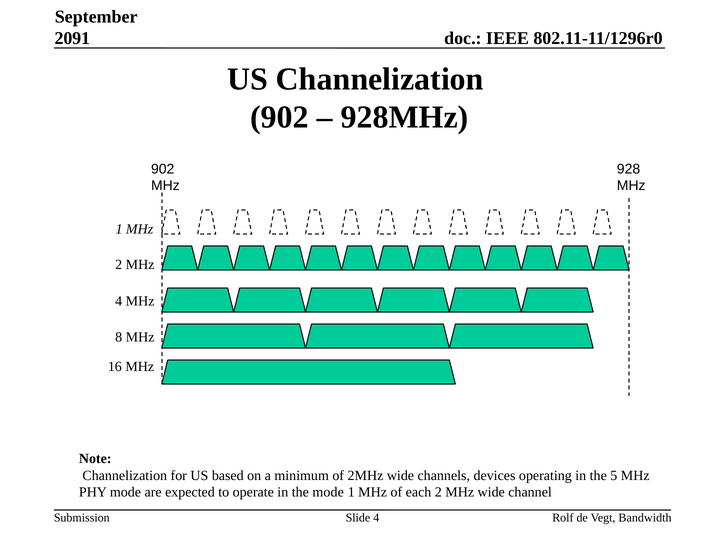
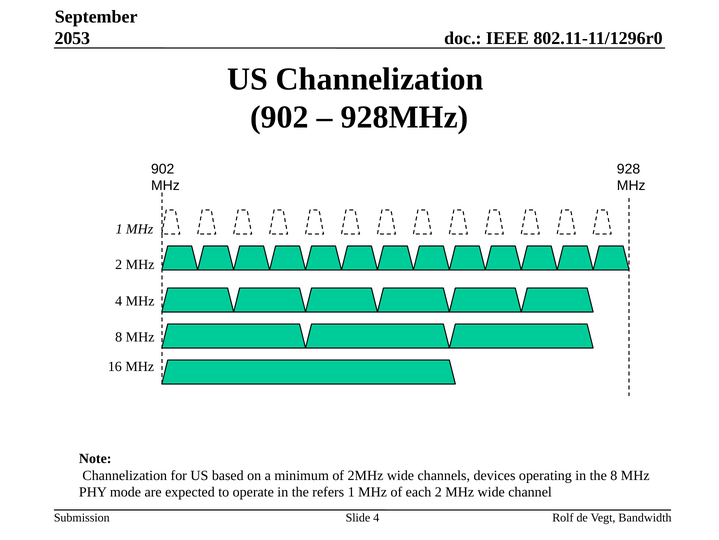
2091: 2091 -> 2053 (72, 38)
the 5: 5 -> 8 (614, 475)
the mode: mode -> refers (328, 492)
